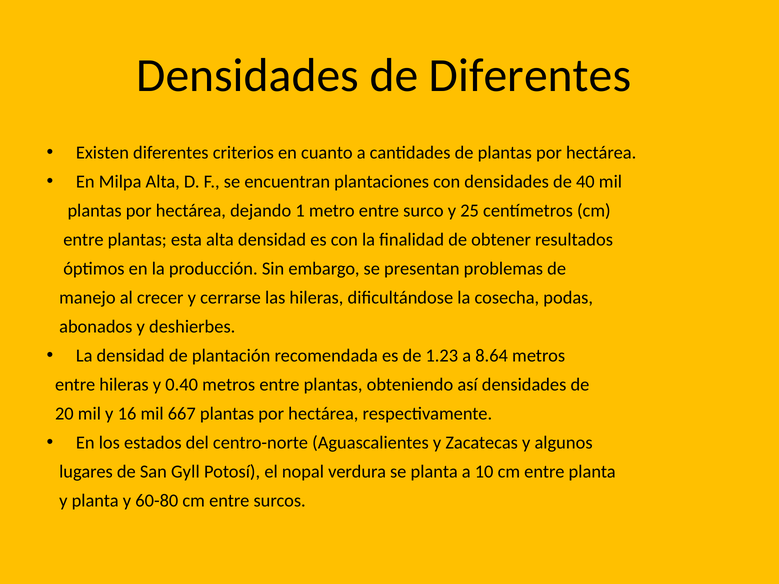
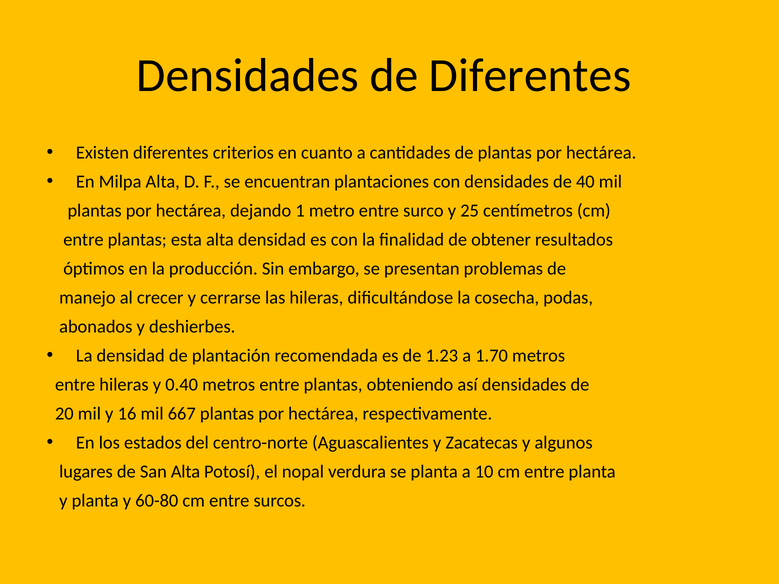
8.64: 8.64 -> 1.70 (492, 356)
San Gyll: Gyll -> Alta (186, 472)
